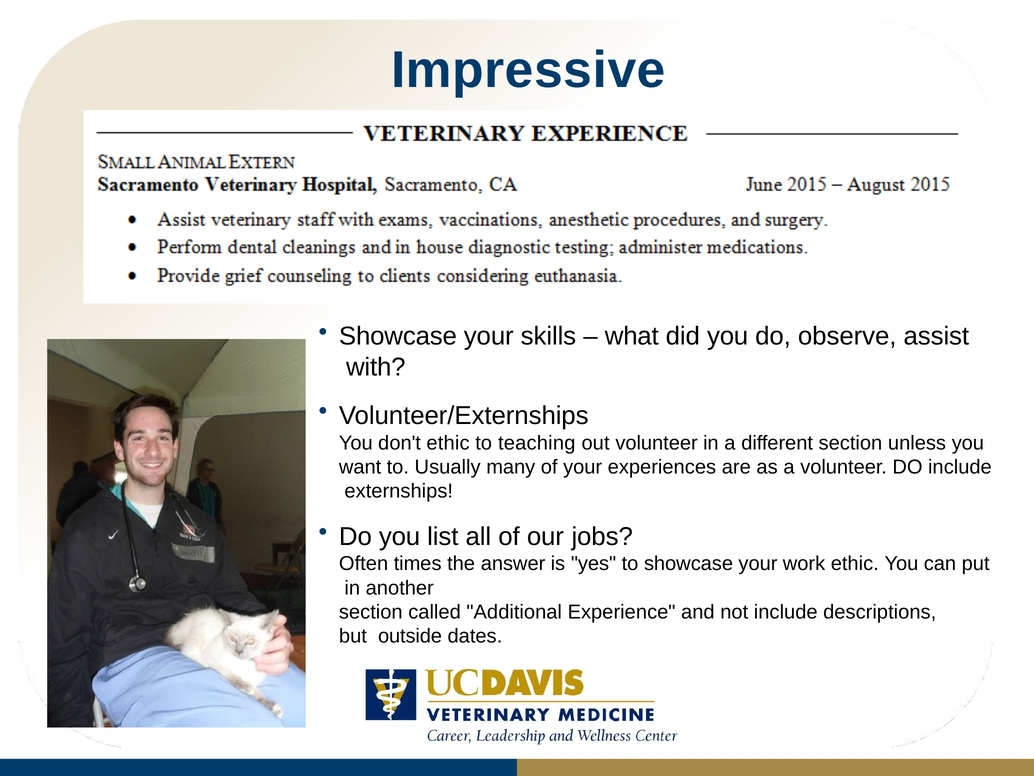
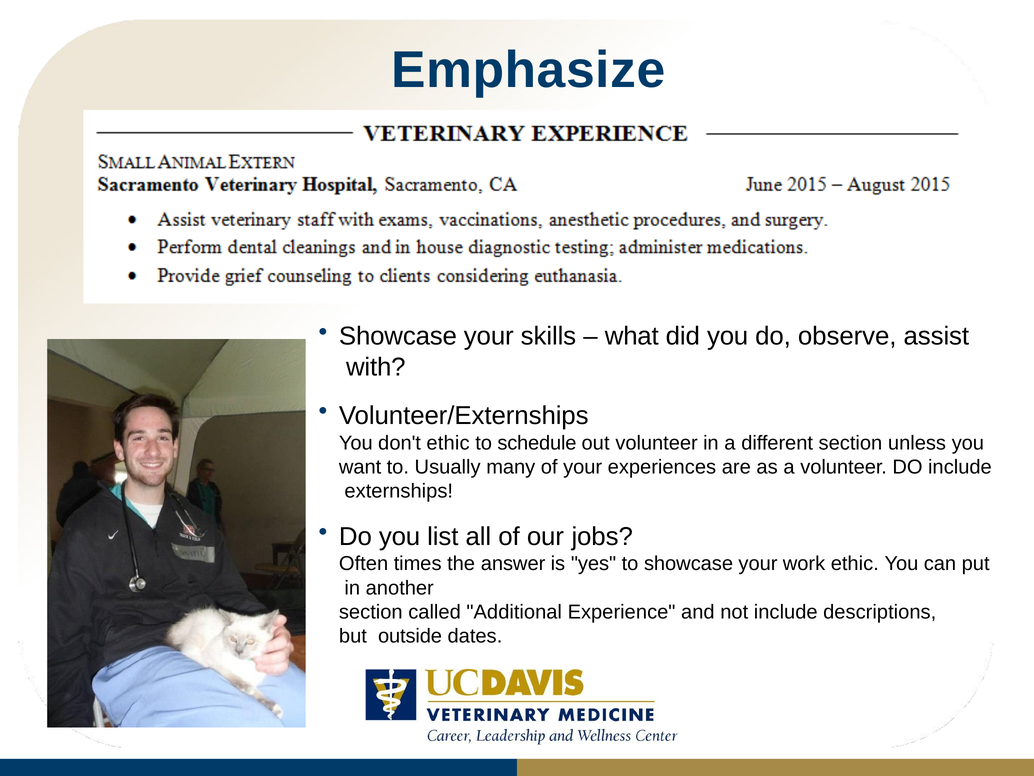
Impressive: Impressive -> Emphasize (528, 70)
teaching: teaching -> schedule (537, 443)
